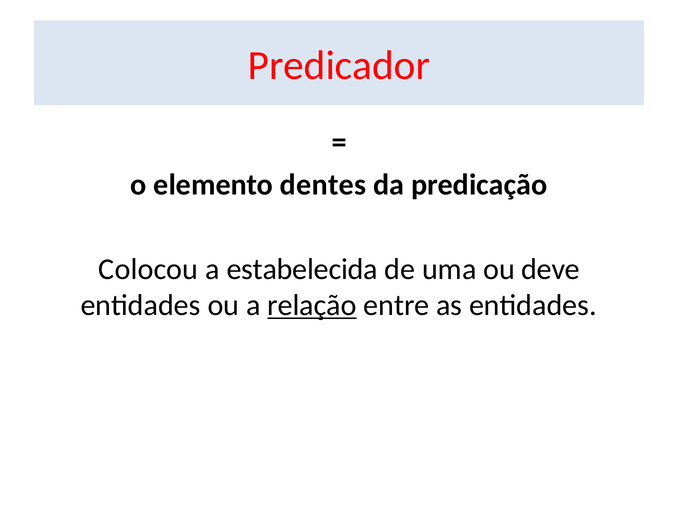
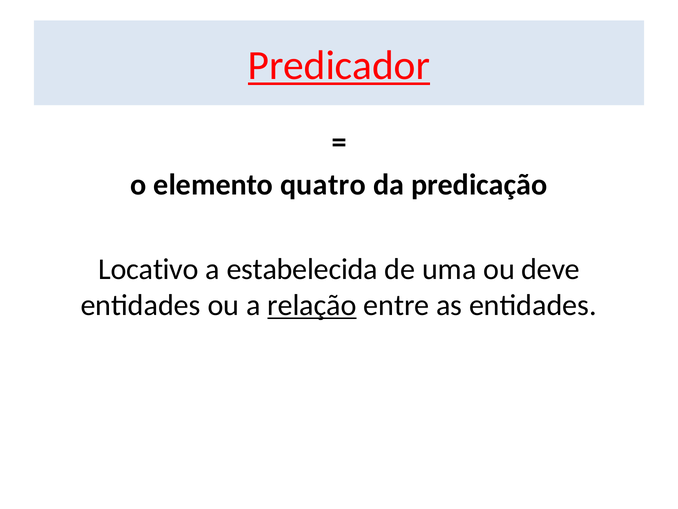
Predicador underline: none -> present (339, 66)
dentes: dentes -> quatro (323, 184)
Colocou: Colocou -> Locativo (149, 269)
